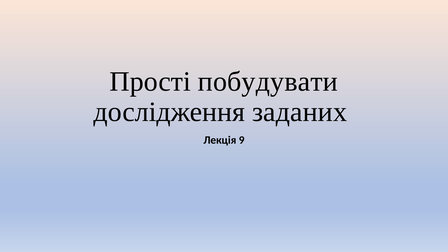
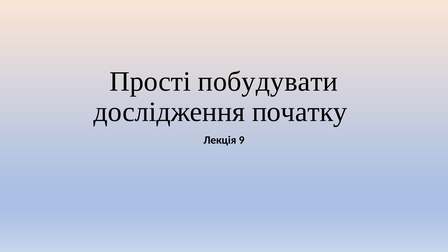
заданих: заданих -> початку (300, 112)
